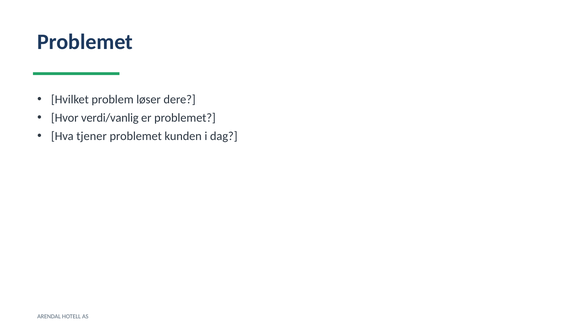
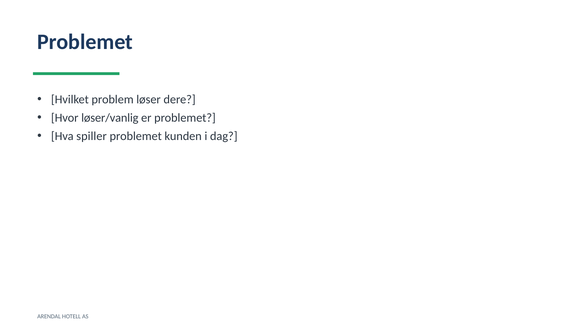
verdi/vanlig: verdi/vanlig -> løser/vanlig (110, 118)
tjener: tjener -> spiller (92, 136)
